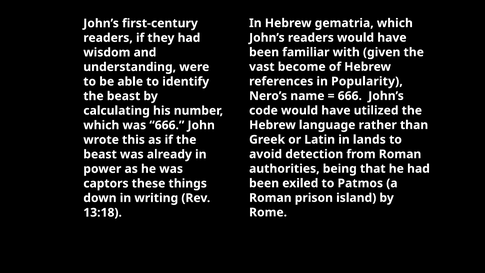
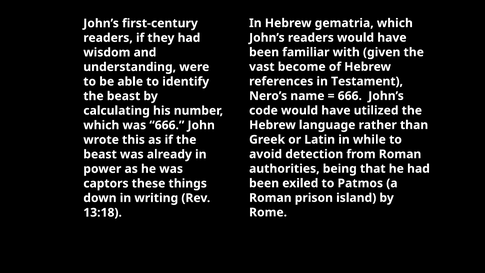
Popularity: Popularity -> Testament (367, 81)
lands: lands -> while (369, 140)
